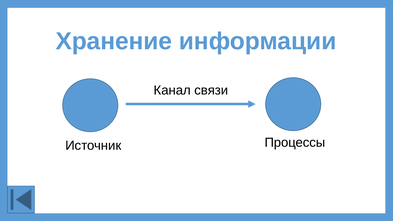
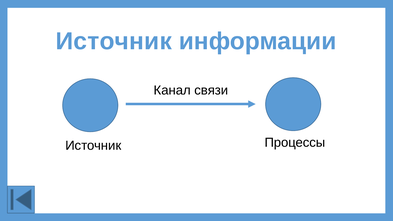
Хранение: Хранение -> Источник (114, 41)
